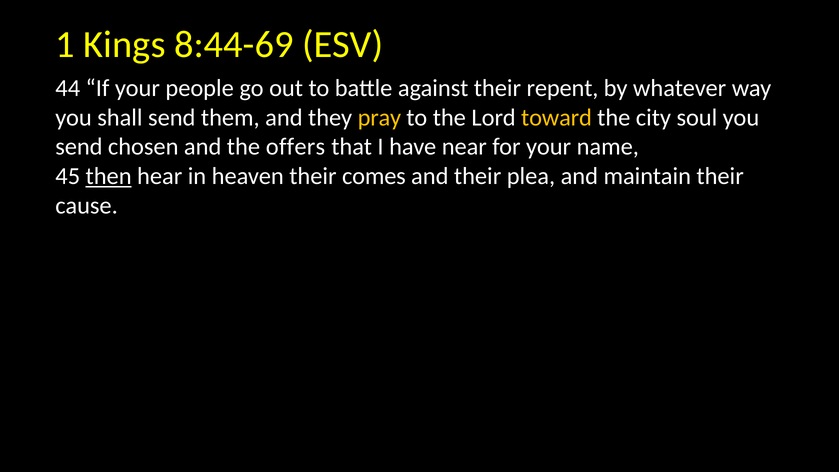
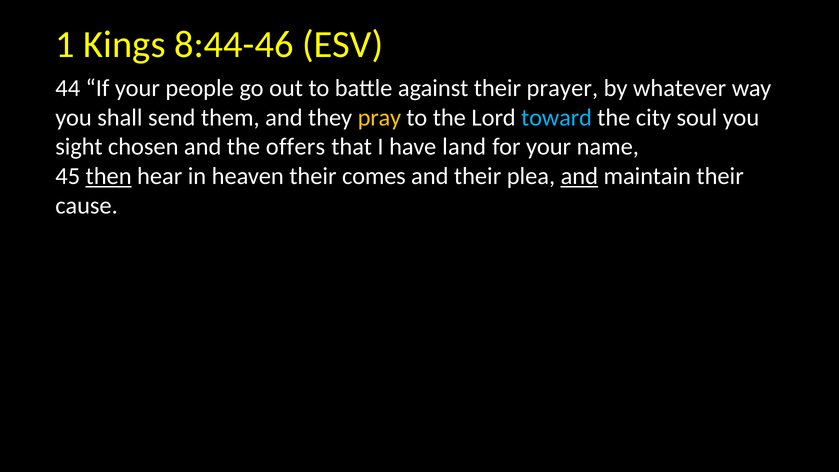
8:44-69: 8:44-69 -> 8:44-46 (234, 44)
repent: repent -> prayer (562, 88)
toward colour: yellow -> light blue (557, 117)
send: send -> sight (79, 147)
near: near -> land (464, 147)
and underline: none -> present (579, 176)
